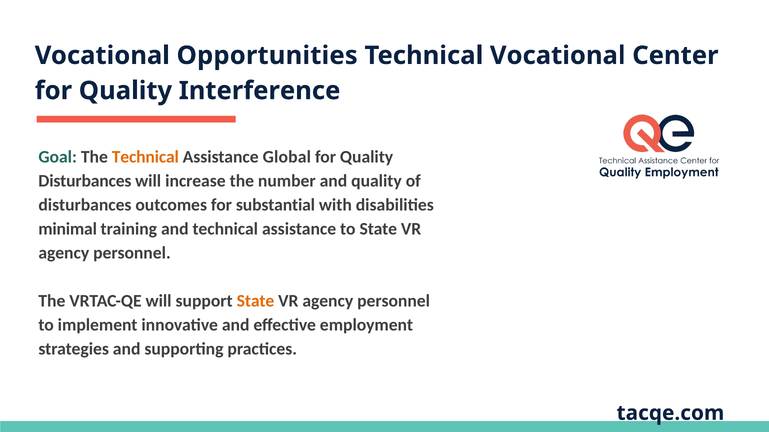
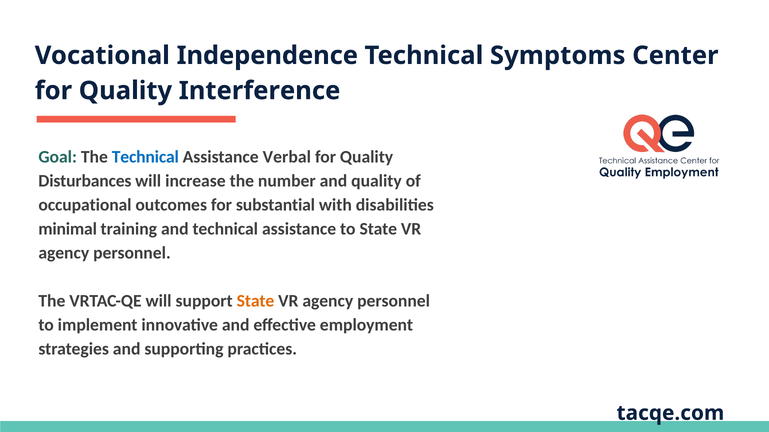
Opportunities: Opportunities -> Independence (267, 56)
Technical Vocational: Vocational -> Symptoms (558, 56)
Technical colour: orange -> blue (145, 157)
Global: Global -> Verbal (287, 157)
disturbances: disturbances -> occupational (85, 205)
